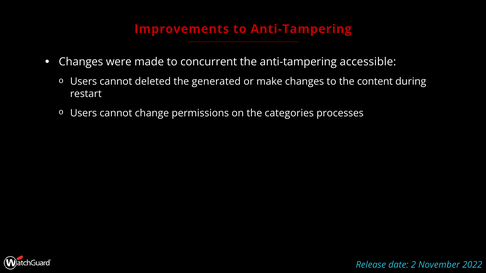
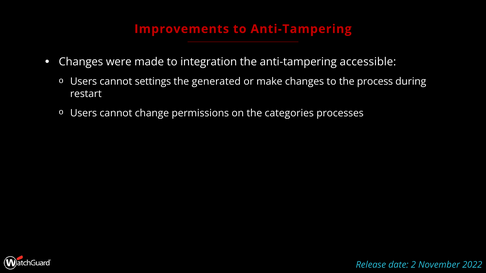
concurrent: concurrent -> integration (209, 62)
deleted: deleted -> settings (153, 82)
content: content -> process (375, 82)
